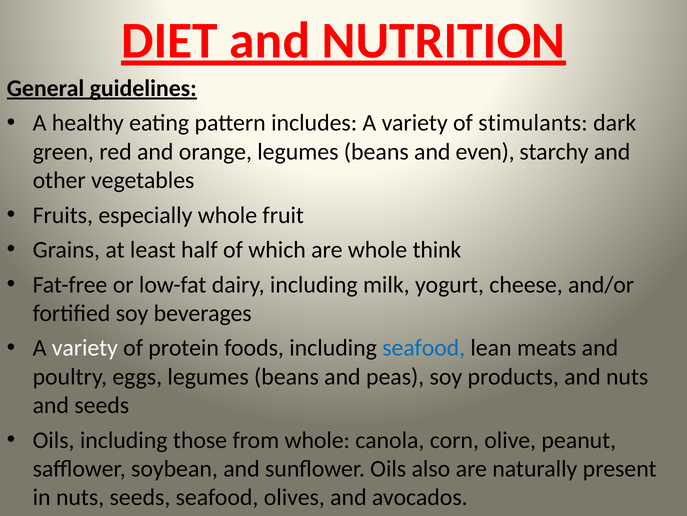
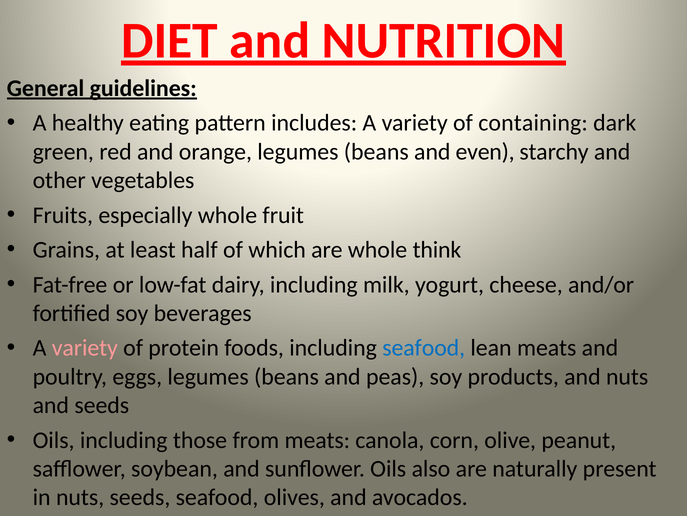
stimulants: stimulants -> containing (533, 123)
variety colour: white -> pink (85, 348)
from whole: whole -> meats (317, 440)
